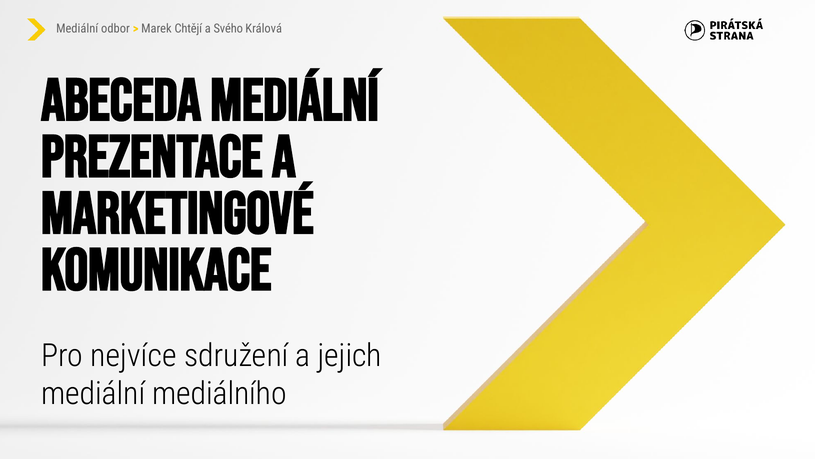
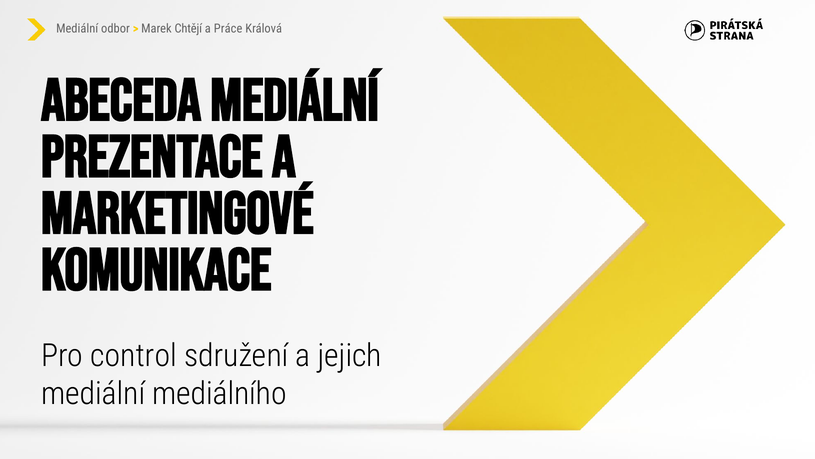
Svého: Svého -> Práce (228, 28)
nejvíce: nejvíce -> control (134, 355)
